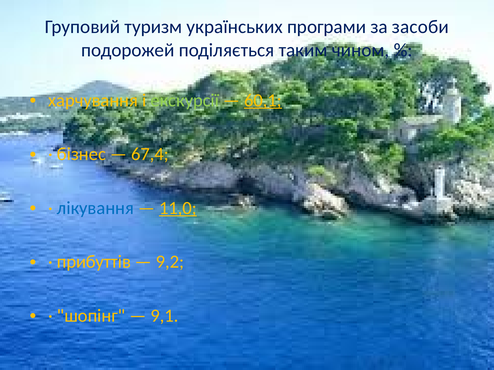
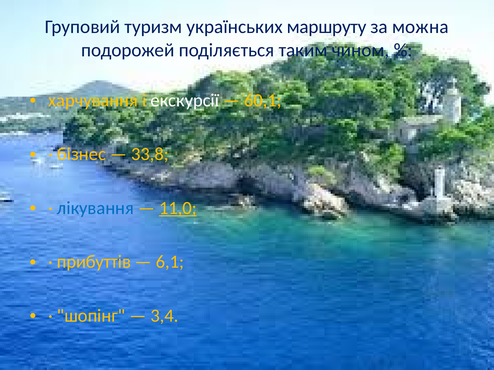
програми: програми -> маршруту (327, 27)
засоби: засоби -> можна (420, 27)
екскурсії colour: light green -> white (185, 100)
60,1 underline: present -> none (263, 100)
67,4: 67,4 -> 33,8 (150, 154)
9,2: 9,2 -> 6,1 (170, 262)
9,1: 9,1 -> 3,4 (164, 316)
